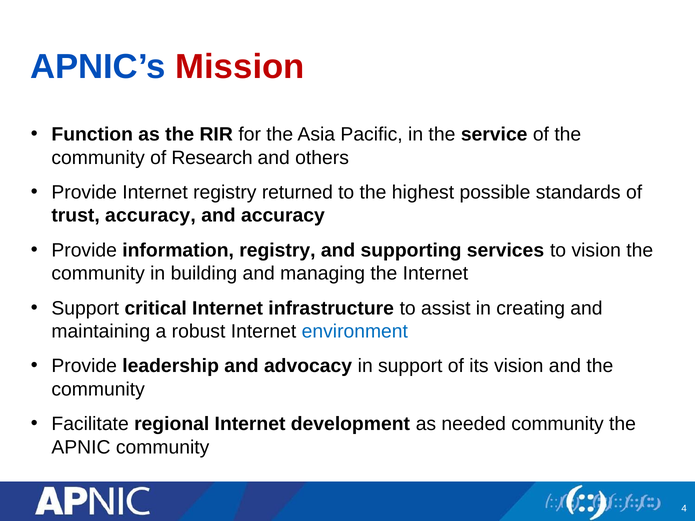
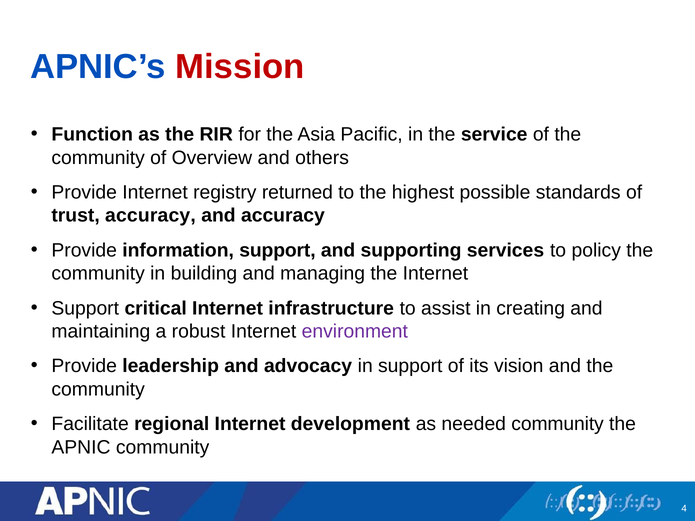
Research: Research -> Overview (212, 158)
information registry: registry -> support (277, 250)
to vision: vision -> policy (596, 250)
environment colour: blue -> purple (355, 332)
